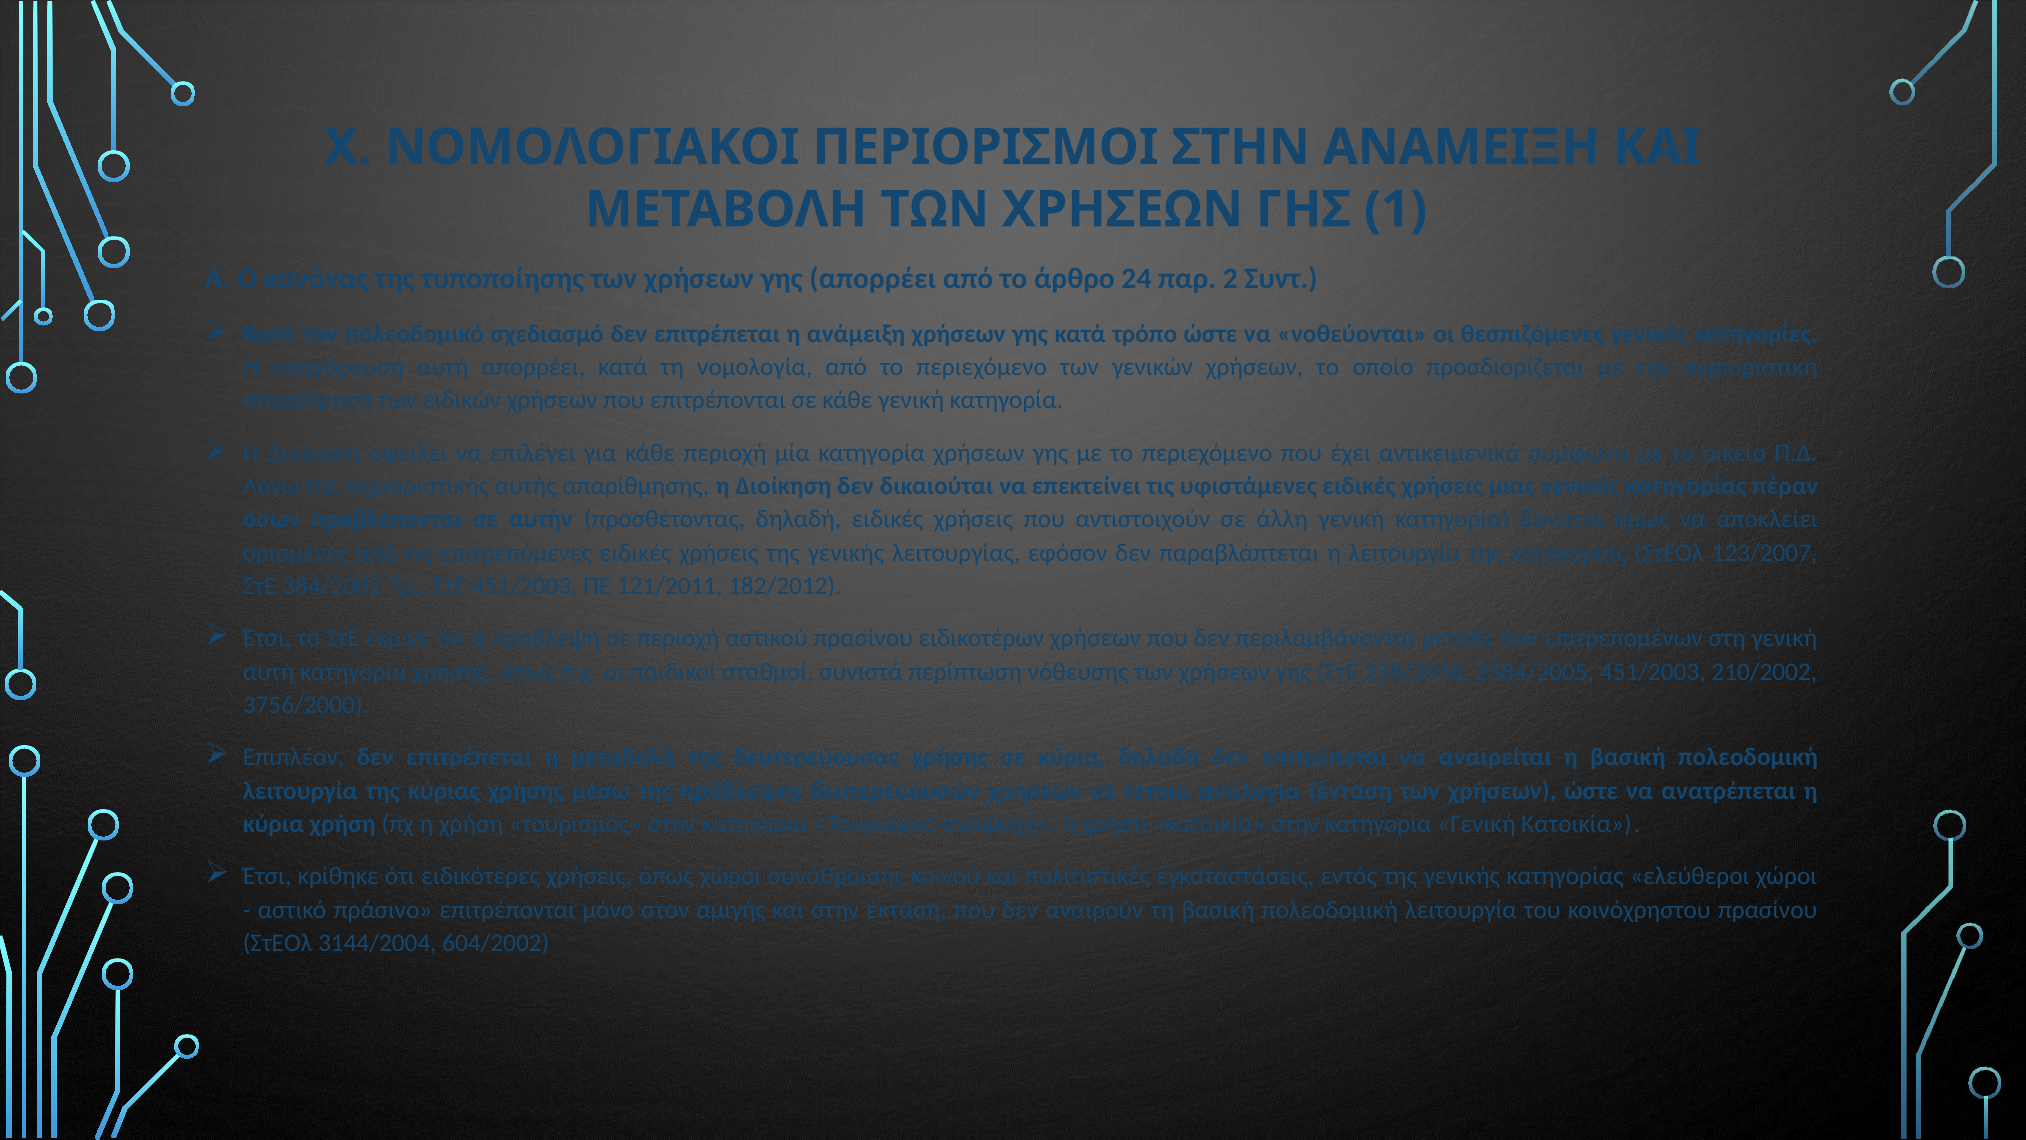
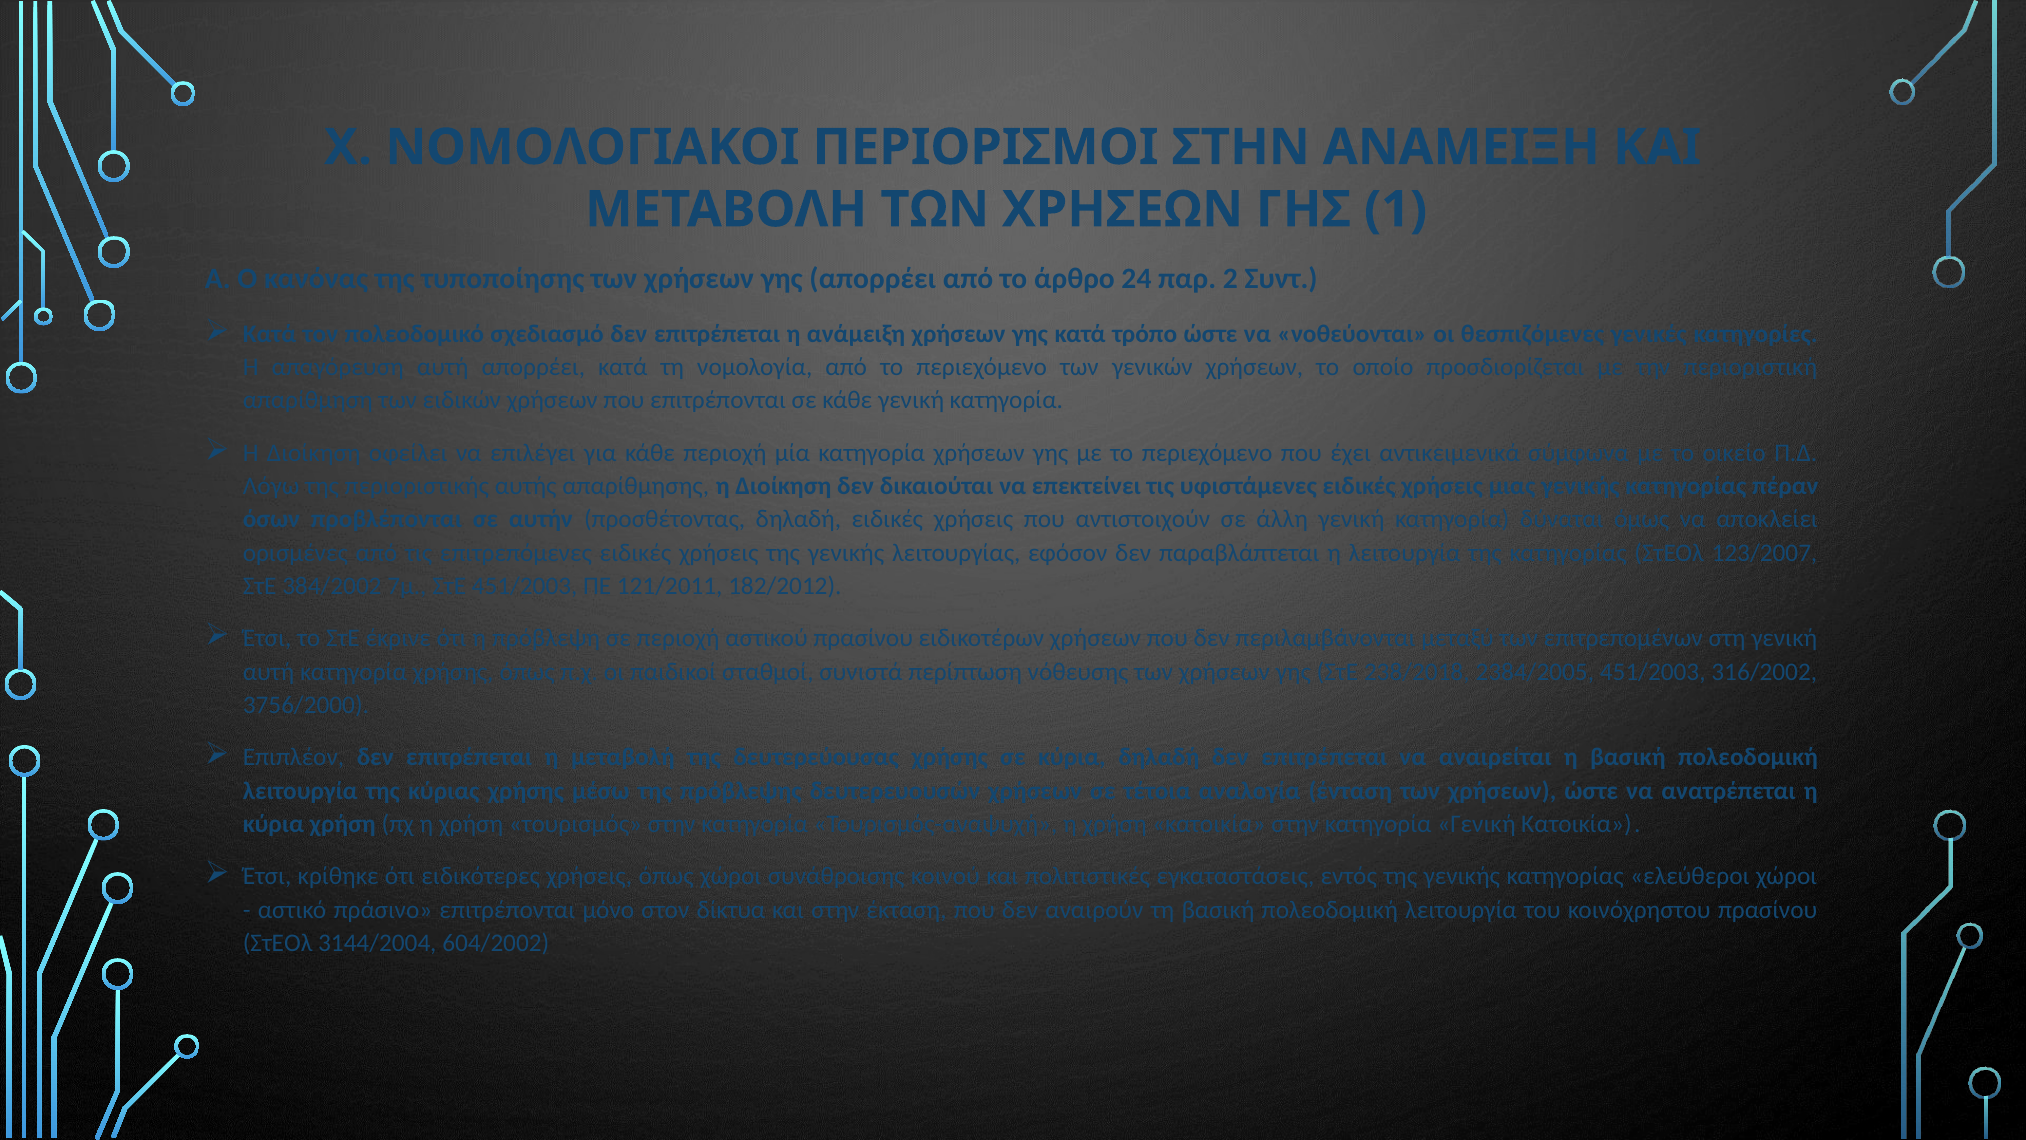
210/2002: 210/2002 -> 316/2002 (1764, 672)
αμιγής: αμιγής -> δίκτυα (731, 910)
